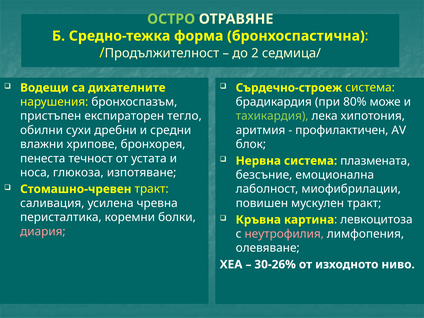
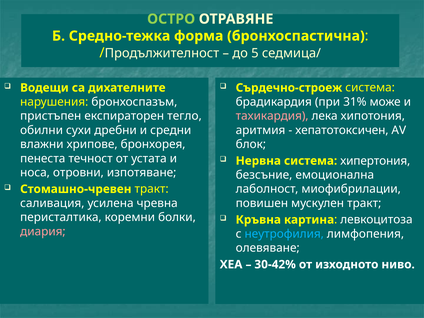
2: 2 -> 5 (255, 53)
80%: 80% -> 31% (355, 102)
тахикардия colour: light green -> pink (272, 116)
профилактичен: профилактичен -> хепатотоксичен (342, 130)
плазмената: плазмената -> хипертония (375, 161)
глюкоза: глюкоза -> отровни (78, 173)
неутрофилия colour: pink -> light blue (284, 234)
30-26%: 30-26% -> 30-42% (275, 264)
